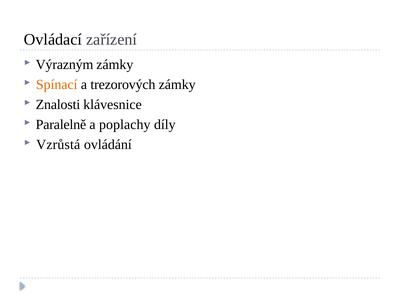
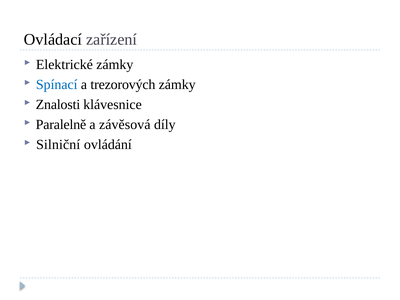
Výrazným: Výrazným -> Elektrické (64, 65)
Spínací colour: orange -> blue (57, 85)
poplachy: poplachy -> závěsová (125, 125)
Vzrůstá: Vzrůstá -> Silniční (58, 145)
